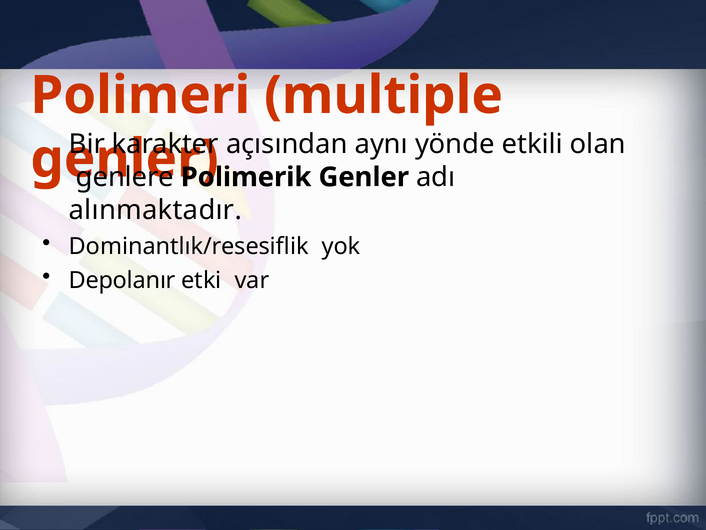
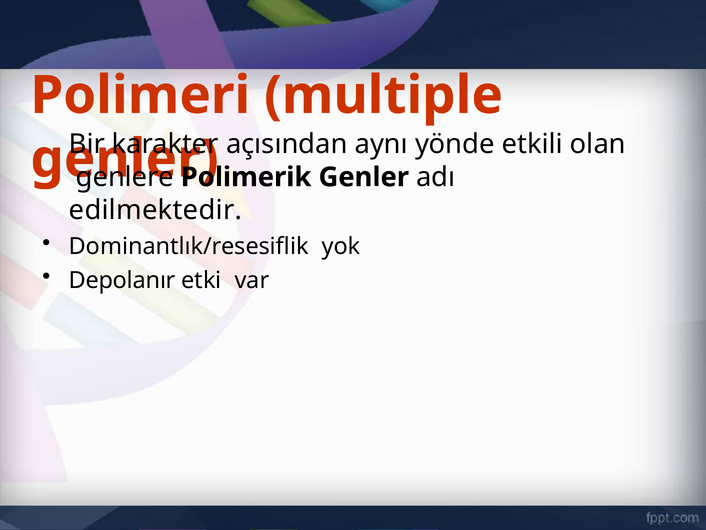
alınmaktadır: alınmaktadır -> edilmektedir (155, 210)
